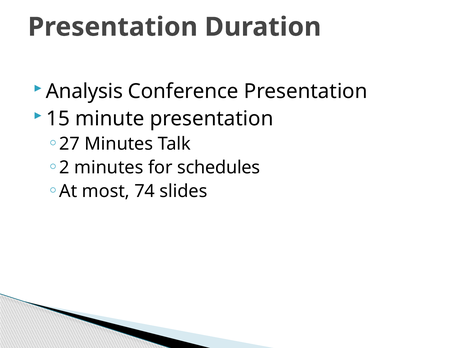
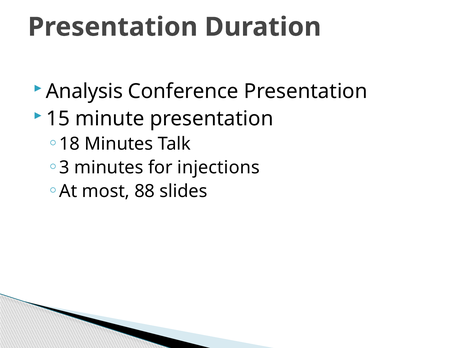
27: 27 -> 18 (70, 144)
2: 2 -> 3 (64, 167)
schedules: schedules -> injections (219, 167)
74: 74 -> 88 (145, 191)
